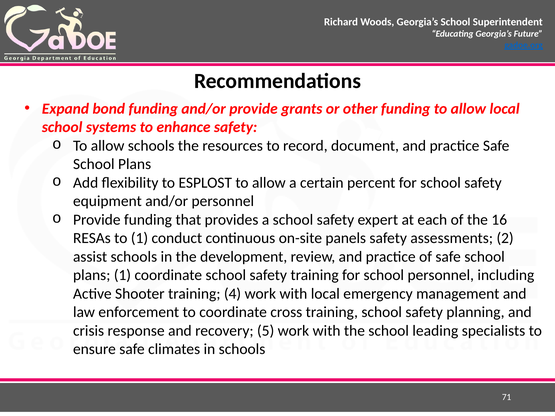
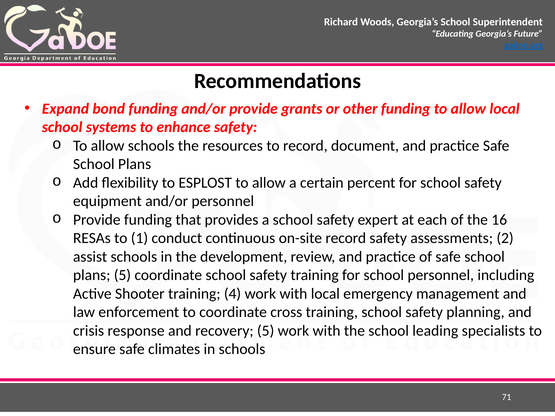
on-site panels: panels -> record (346, 238)
plans 1: 1 -> 5 (122, 275)
